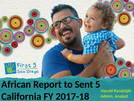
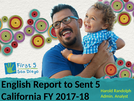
African: African -> English (16, 84)
